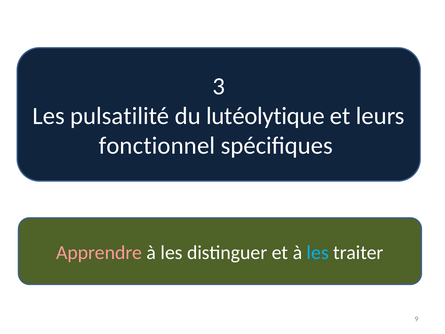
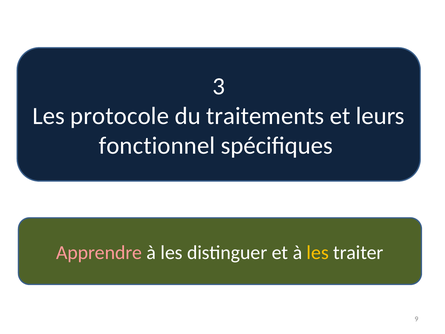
pulsatilité: pulsatilité -> protocole (120, 116)
lutéolytique: lutéolytique -> traitements (265, 116)
les colour: light blue -> yellow (318, 252)
